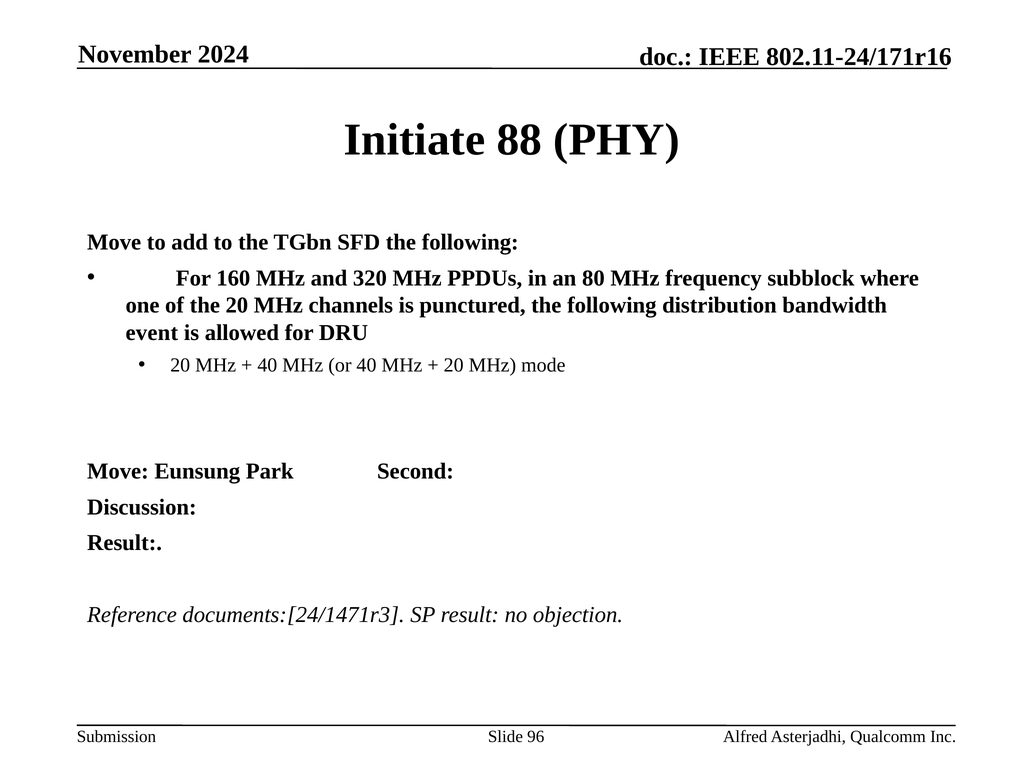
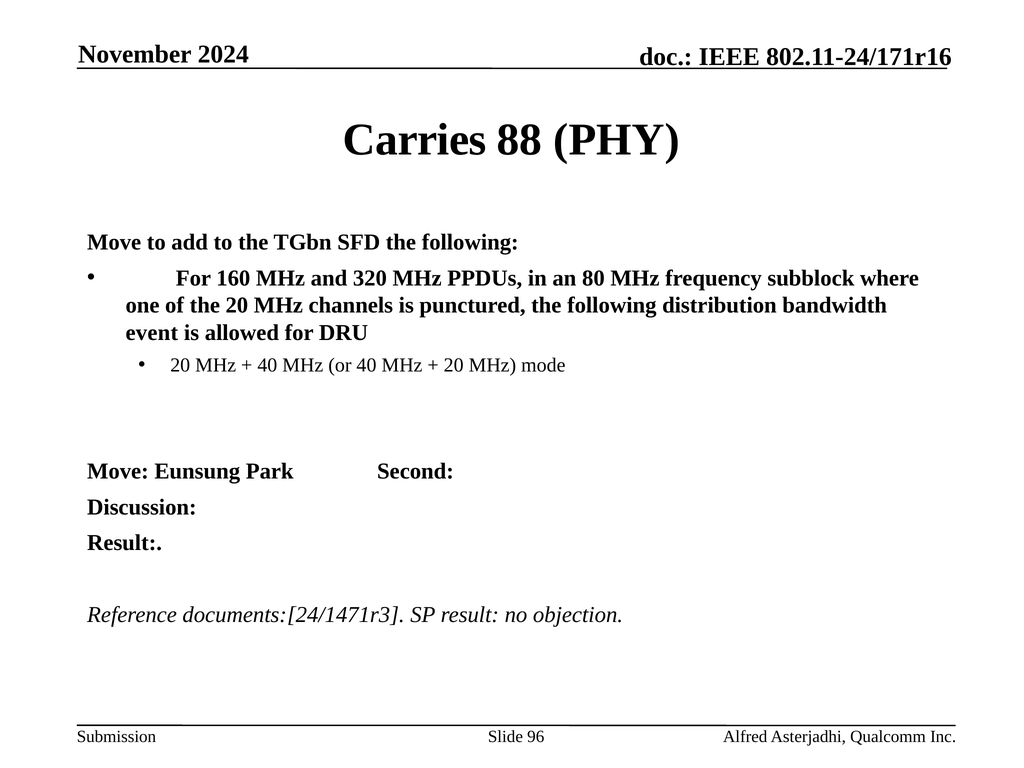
Initiate: Initiate -> Carries (415, 140)
